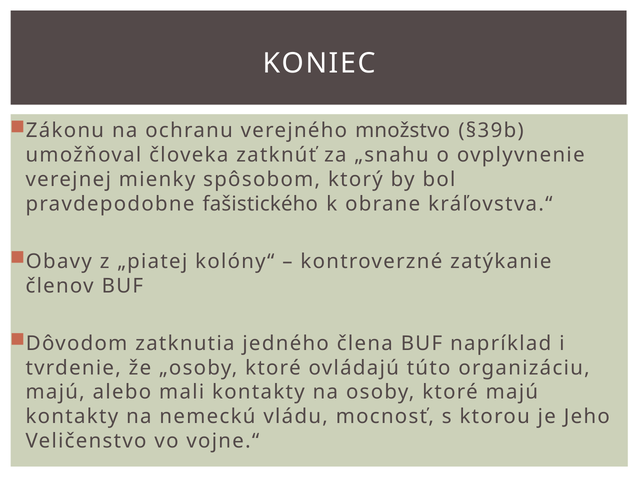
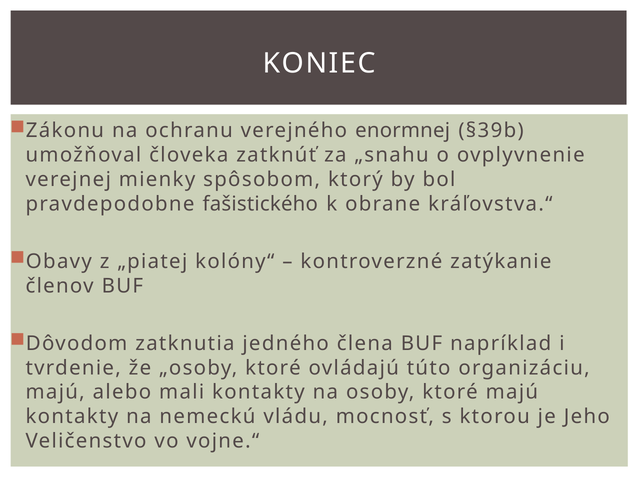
množstvo: množstvo -> enormnej (403, 131)
